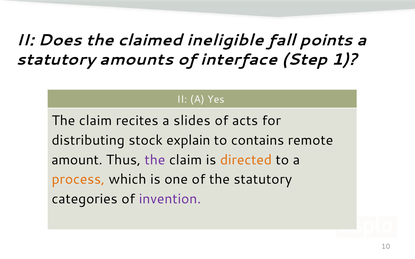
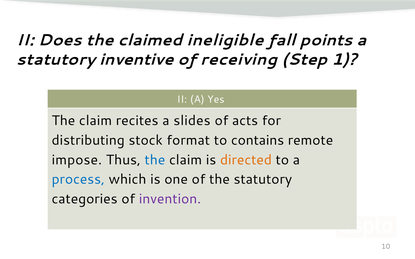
amounts: amounts -> inventive (137, 60)
interface: interface -> receiving (239, 60)
explain: explain -> format (188, 140)
amount: amount -> impose (77, 160)
the colour: purple -> blue (155, 160)
process colour: orange -> blue (78, 180)
